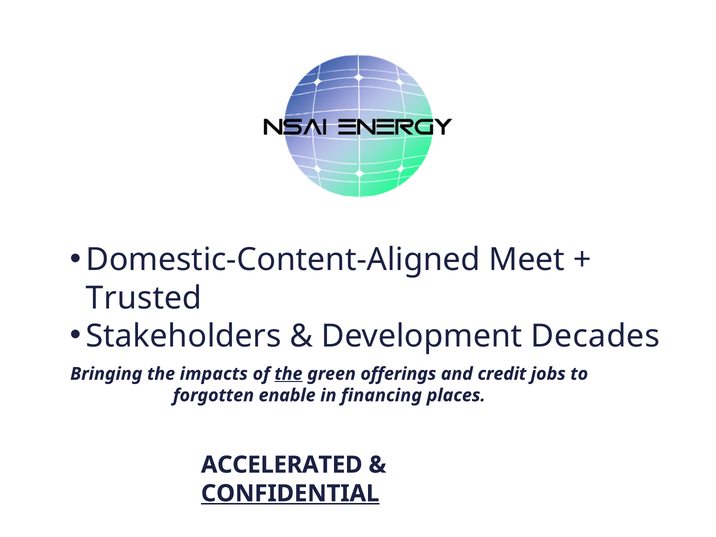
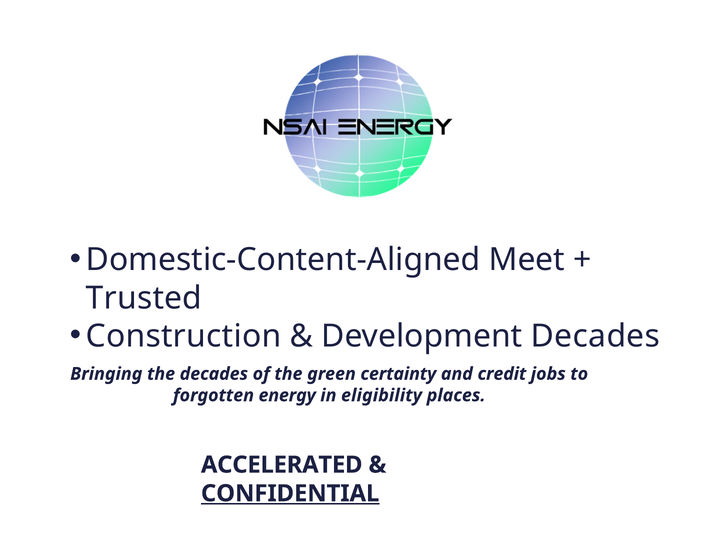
Stakeholders: Stakeholders -> Construction (184, 336)
the impacts: impacts -> decades (214, 374)
the underline: present -> none (288, 374)
offerings: offerings -> certainty (398, 374)
enable: enable -> energy (287, 395)
financing: financing -> eligibility (382, 395)
